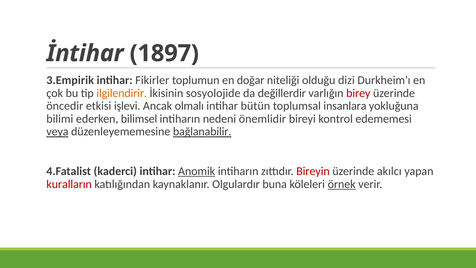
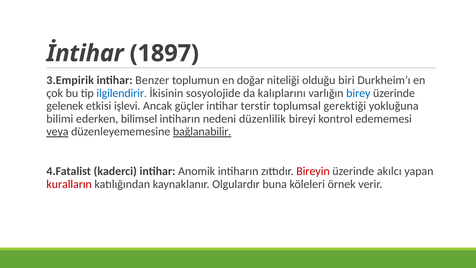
Fikirler: Fikirler -> Benzer (152, 80)
dizi: dizi -> biri (346, 80)
ilgilendirir colour: orange -> blue (122, 93)
değillerdir: değillerdir -> kalıplarını (282, 93)
birey colour: red -> blue (358, 93)
öncedir: öncedir -> gelenek (65, 106)
olmalı: olmalı -> güçler (189, 106)
bütün: bütün -> terstir (255, 106)
insanlara: insanlara -> gerektiği (345, 106)
önemlidir: önemlidir -> düzenlilik (262, 119)
Anomik underline: present -> none (197, 171)
örnek underline: present -> none (342, 184)
